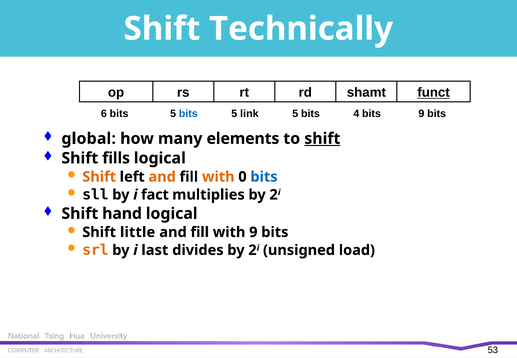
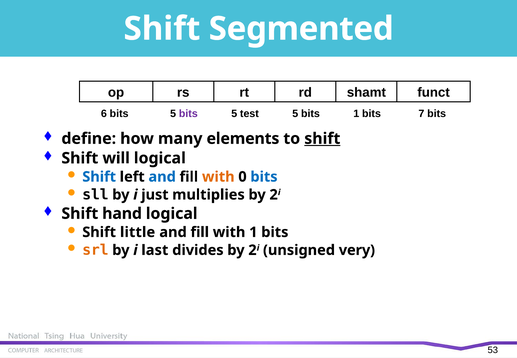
Technically: Technically -> Segmented (301, 29)
funct underline: present -> none (434, 93)
bits colour: blue -> purple (188, 114)
link: link -> test (249, 114)
bits 4: 4 -> 1 (356, 114)
bits 9: 9 -> 7 (421, 114)
global: global -> define (89, 139)
fills: fills -> will (116, 158)
Shift colour: orange -> blue (99, 177)
and colour: orange -> blue (162, 177)
fact: fact -> just (155, 195)
with 9: 9 -> 1 (253, 232)
load: load -> very (357, 250)
